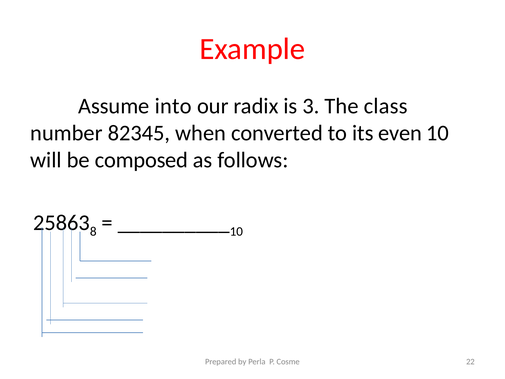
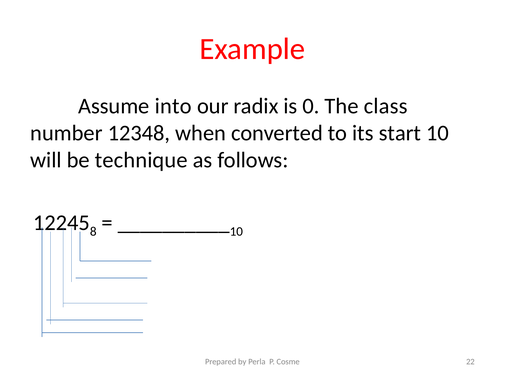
3: 3 -> 0 (311, 106)
82345: 82345 -> 12348 (139, 133)
even: even -> start (400, 133)
composed: composed -> technique (141, 160)
25863: 25863 -> 12245 (61, 223)
